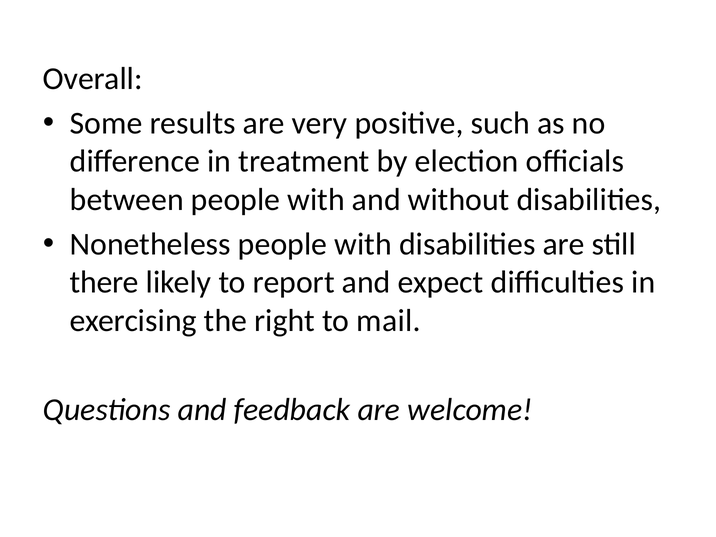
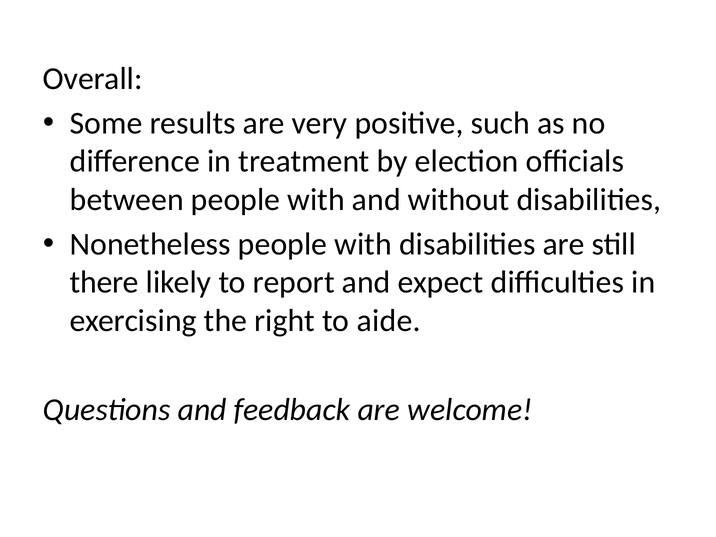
mail: mail -> aide (389, 321)
